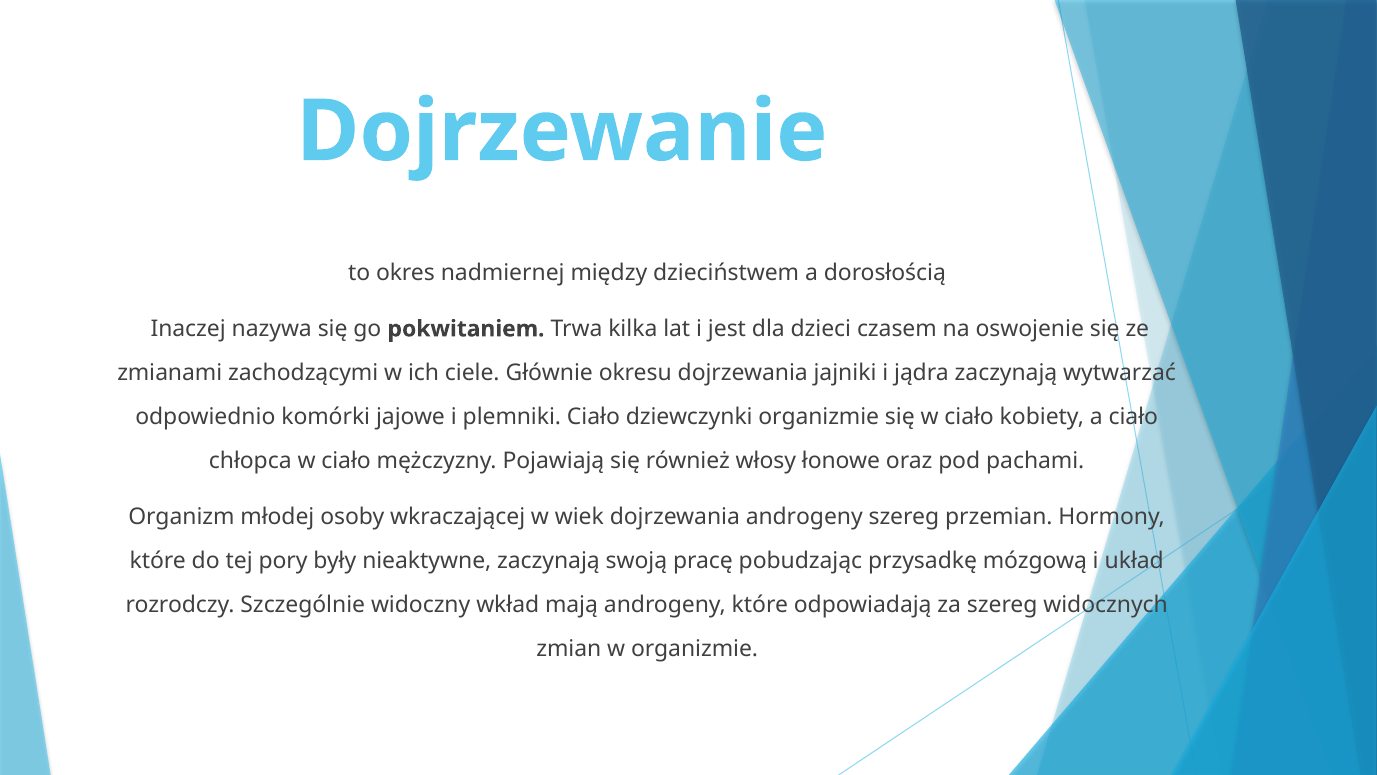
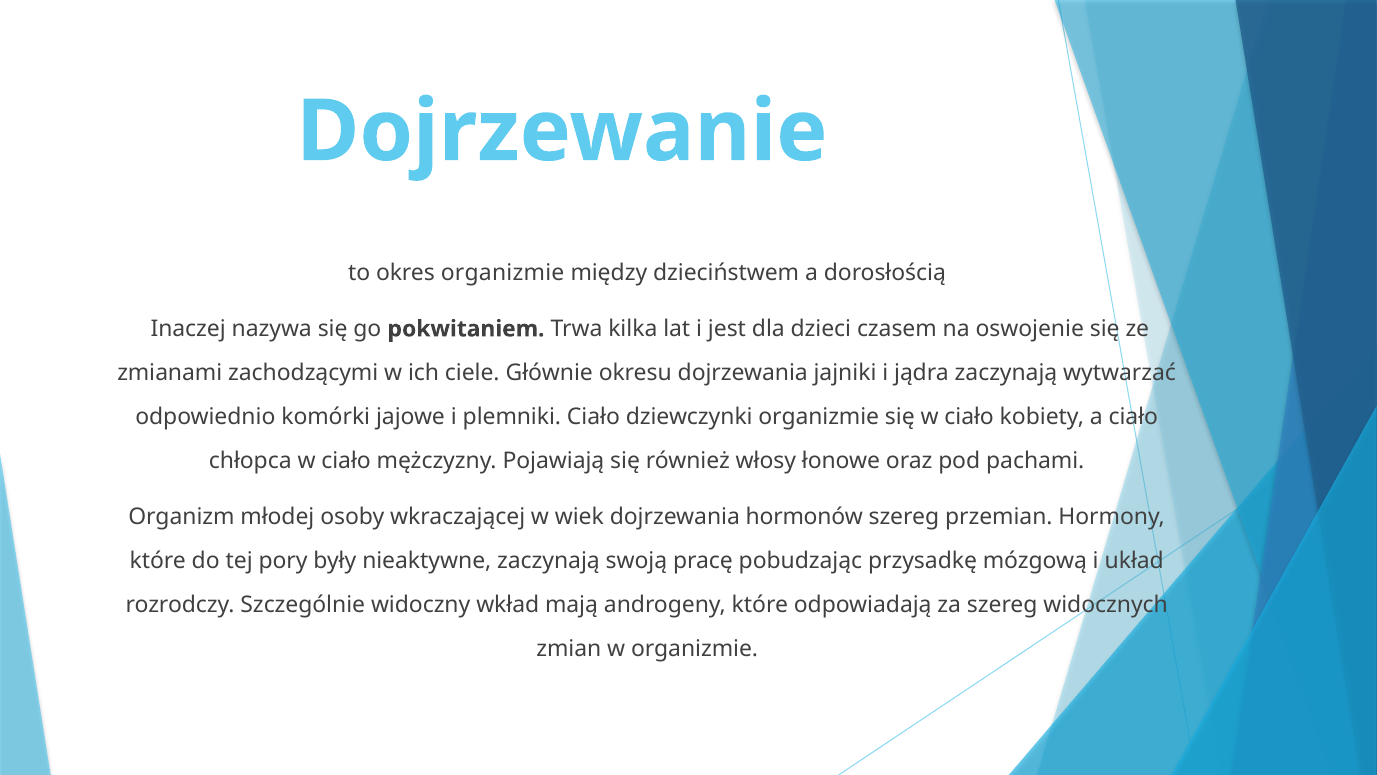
okres nadmiernej: nadmiernej -> organizmie (503, 273)
dojrzewania androgeny: androgeny -> hormonów (804, 516)
